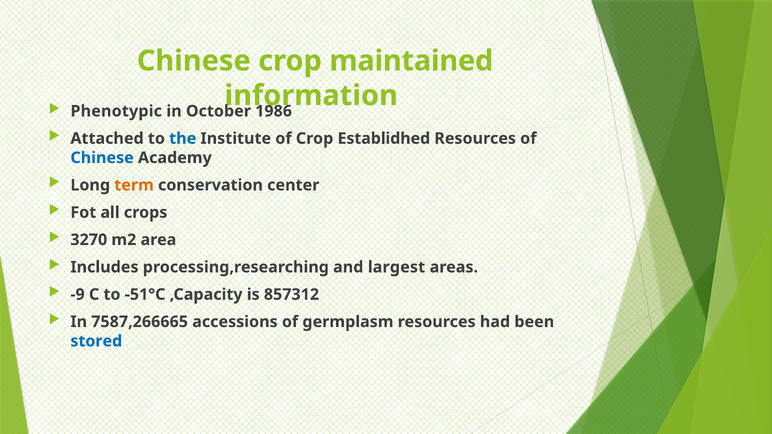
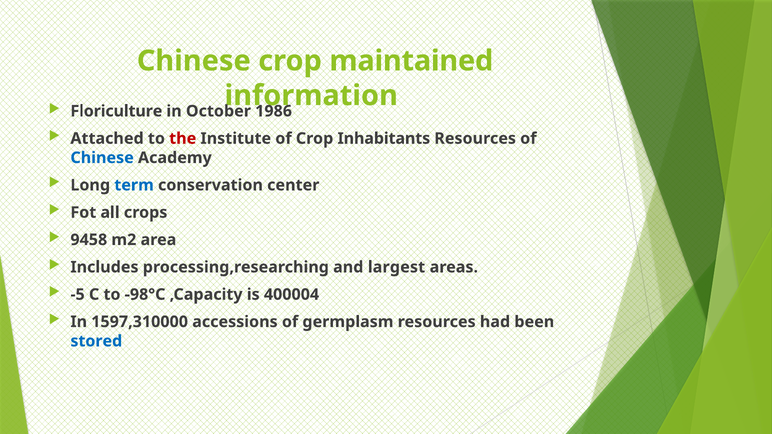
Phenotypic: Phenotypic -> Floriculture (116, 111)
the colour: blue -> red (183, 139)
Establidhed: Establidhed -> Inhabitants (384, 139)
term colour: orange -> blue (134, 185)
3270: 3270 -> 9458 (89, 240)
-9: -9 -> -5 (78, 295)
-51°C: -51°C -> -98°C (145, 295)
857312: 857312 -> 400004 (291, 295)
7587,266665: 7587,266665 -> 1597,310000 (140, 322)
